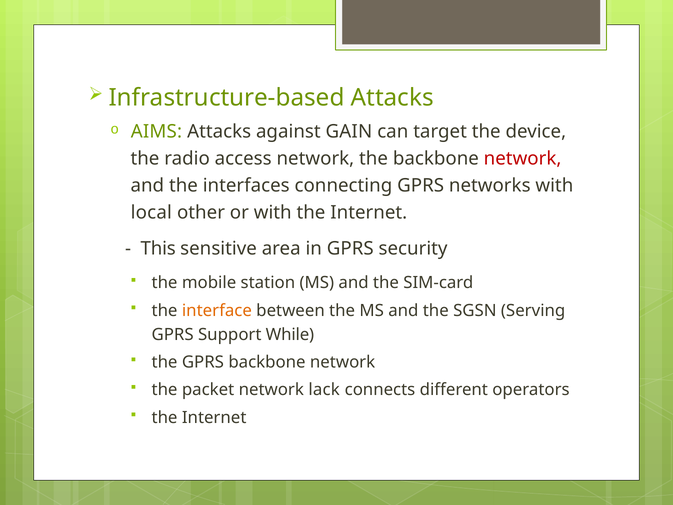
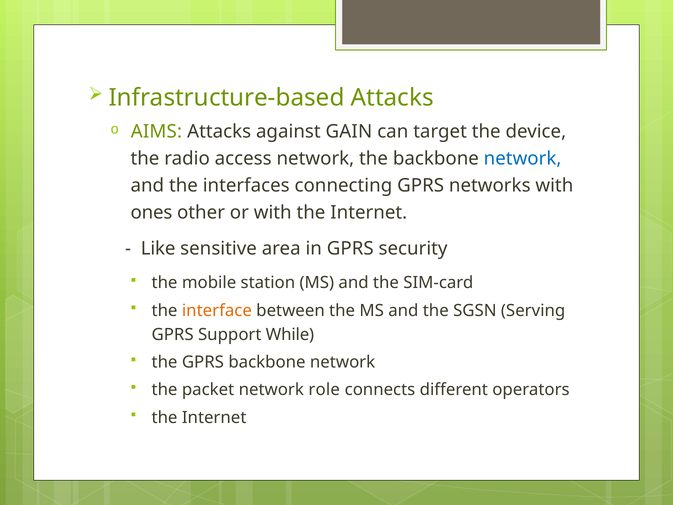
network colour: red -> blue (523, 158)
local: local -> ones (151, 212)
This: This -> Like (158, 249)
lack: lack -> role (324, 390)
